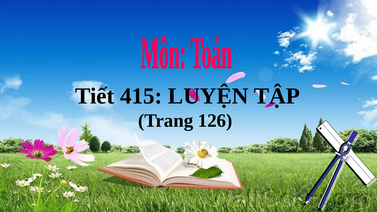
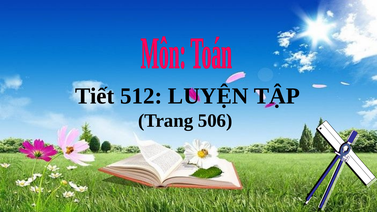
415: 415 -> 512 (141, 96)
126: 126 -> 506 (215, 121)
